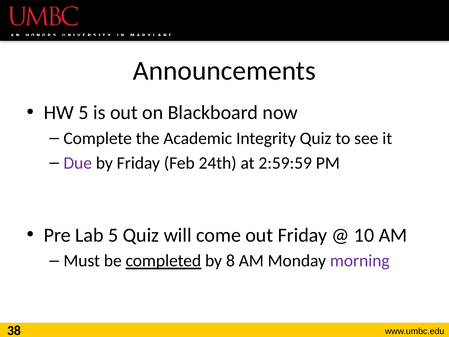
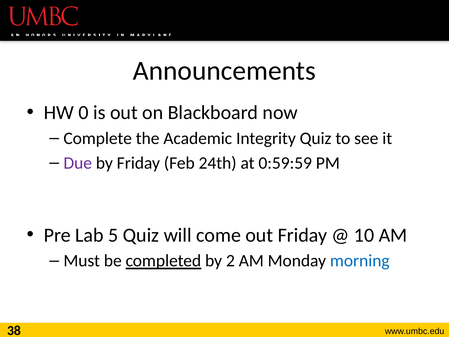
HW 5: 5 -> 0 (84, 113)
2:59:59: 2:59:59 -> 0:59:59 (285, 163)
8: 8 -> 2 (230, 261)
morning colour: purple -> blue (360, 261)
